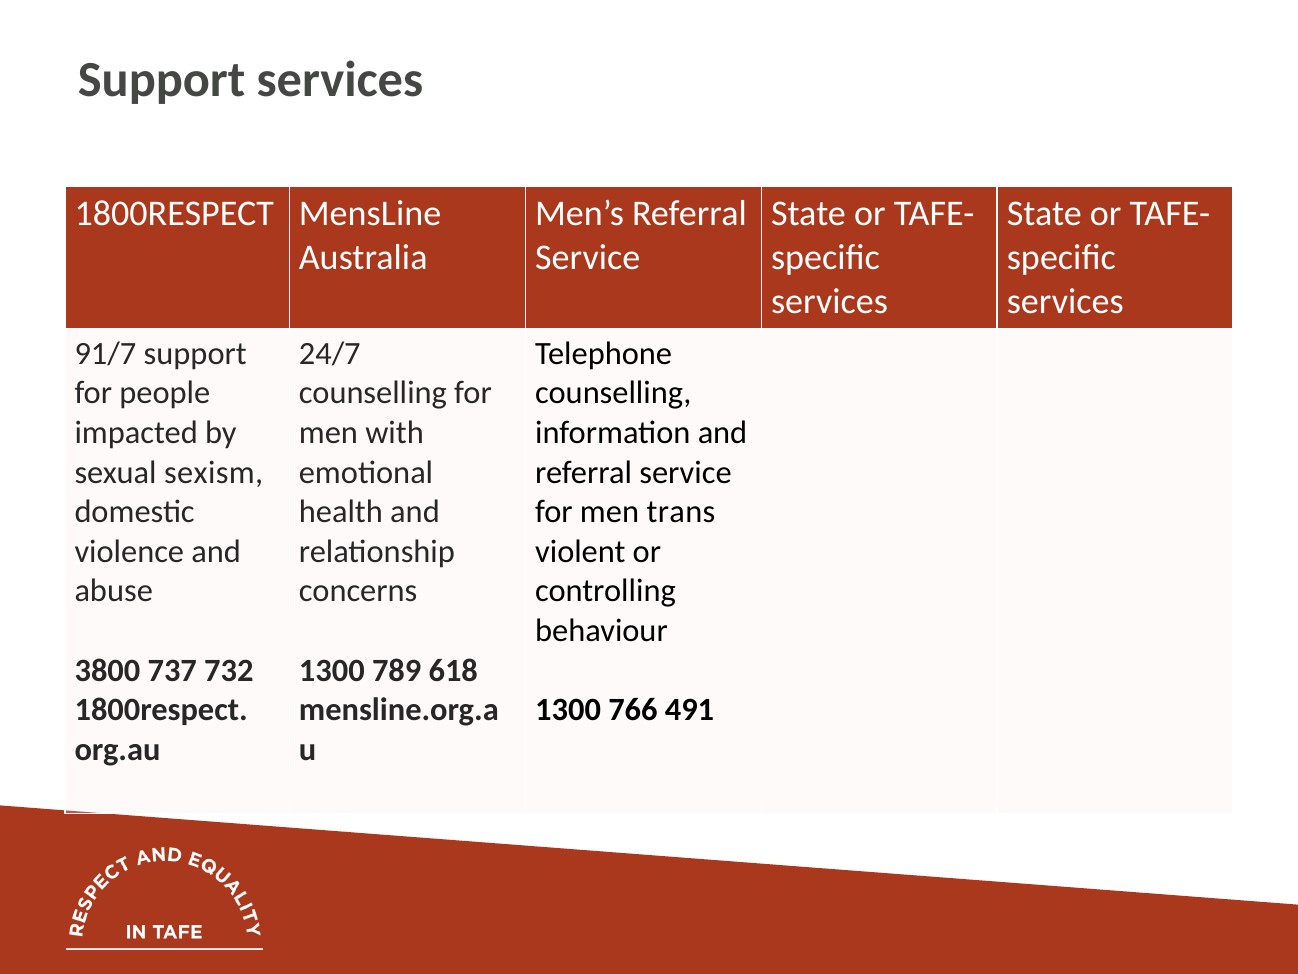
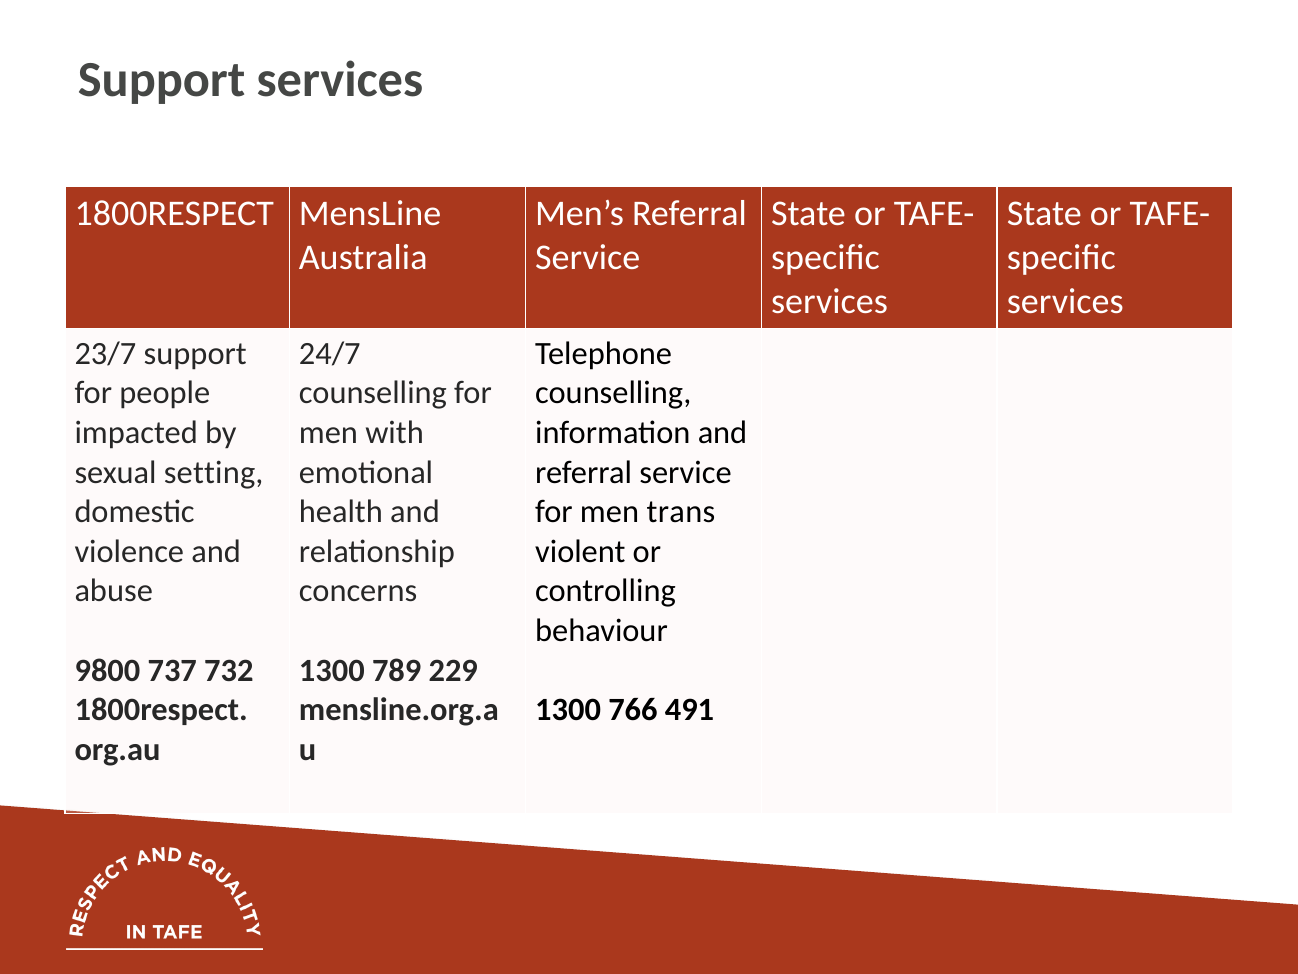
91/7: 91/7 -> 23/7 (105, 353)
sexism: sexism -> setting (214, 472)
3800: 3800 -> 9800 (107, 670)
618: 618 -> 229 (453, 670)
